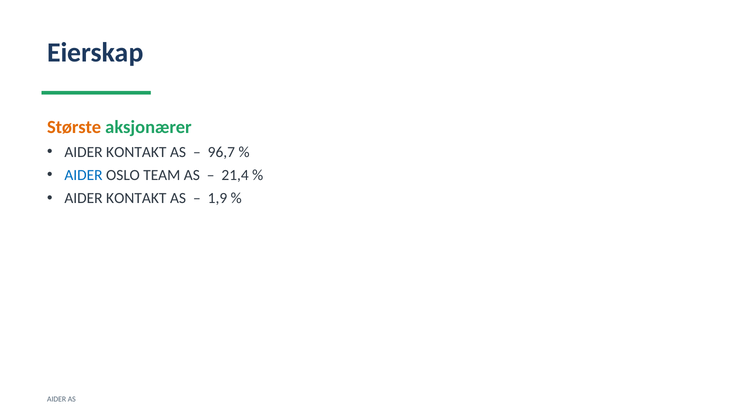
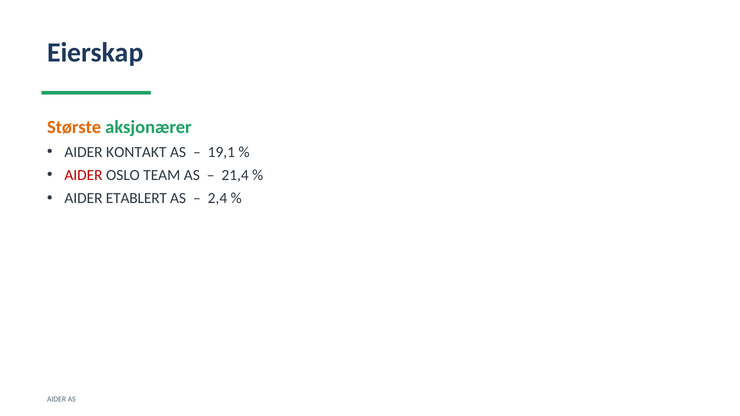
96,7: 96,7 -> 19,1 (221, 152)
AIDER colour: blue -> red (84, 175)
KONTAKT: KONTAKT -> ETABLERT (136, 198)
1,9: 1,9 -> 2,4 (217, 198)
